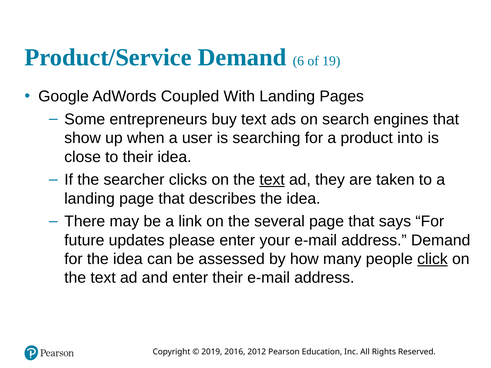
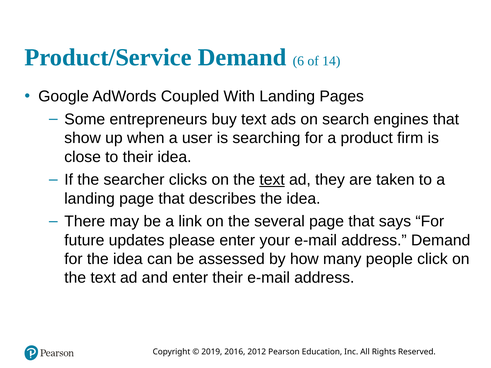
19: 19 -> 14 (331, 61)
into: into -> firm (410, 138)
click underline: present -> none (432, 259)
